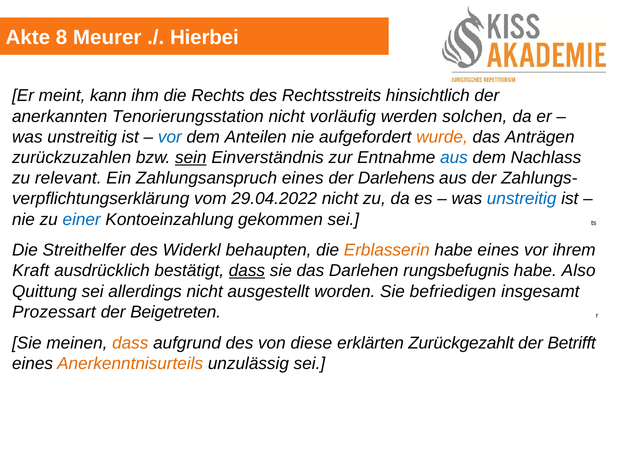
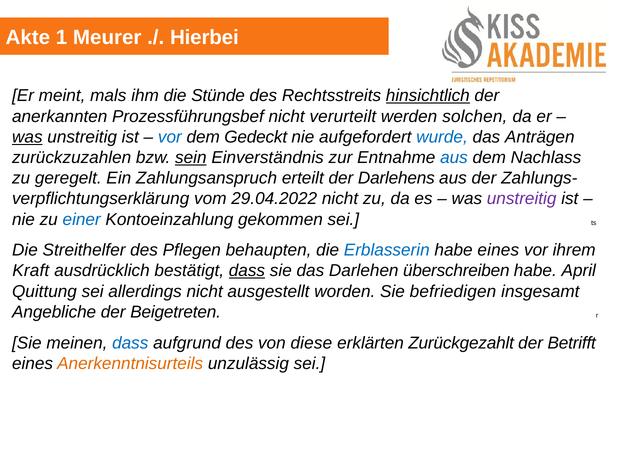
8: 8 -> 1 (62, 38)
kann: kann -> mals (108, 96)
Rechts: Rechts -> Stünde (218, 96)
hinsichtlich underline: none -> present (428, 96)
Tenorierungsstation: Tenorierungsstation -> Prozessführungsbef (188, 116)
vorläufig: vorläufig -> verurteilt (343, 116)
was underline: none -> present (27, 137)
Anteilen: Anteilen -> Gedeckt (256, 137)
wurde colour: orange -> blue (442, 137)
relevant: relevant -> geregelt (68, 178)
Zahlungsanspruch eines: eines -> erteilt (303, 178)
unstreitig colour: blue -> purple (522, 199)
Widerkl: Widerkl -> Pflegen (192, 250)
Erblasserin colour: orange -> blue (387, 250)
rungsbefugnis: rungsbefugnis -> überschreiben (456, 271)
Also: Also -> April (579, 271)
Prozessart: Prozessart -> Angebliche (54, 312)
dass colour: orange -> blue (130, 343)
